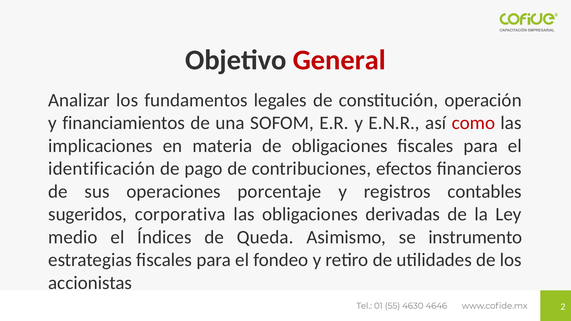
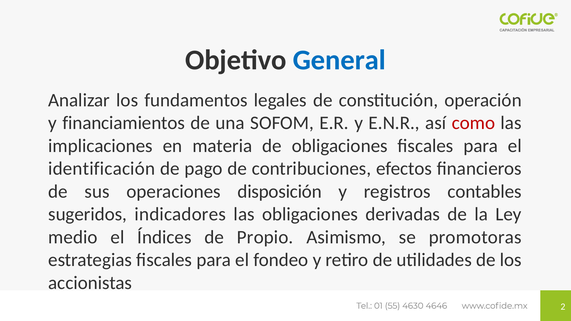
General colour: red -> blue (339, 60)
porcentaje: porcentaje -> disposición (280, 192)
corporativa: corporativa -> indicadores (180, 214)
Queda: Queda -> Propio (265, 237)
instrumento: instrumento -> promotoras (475, 237)
